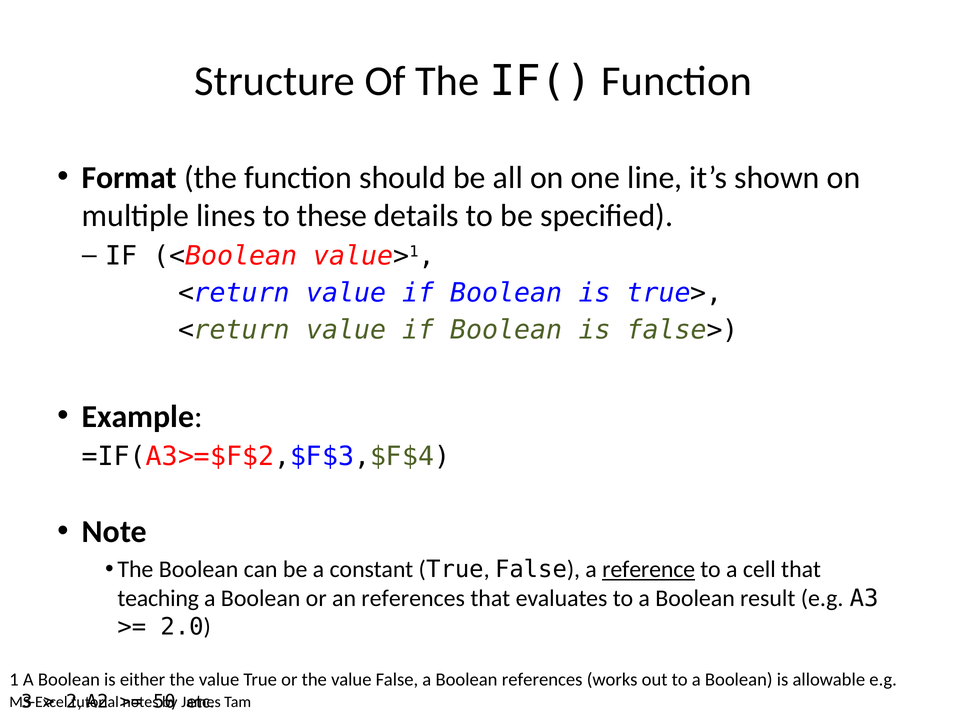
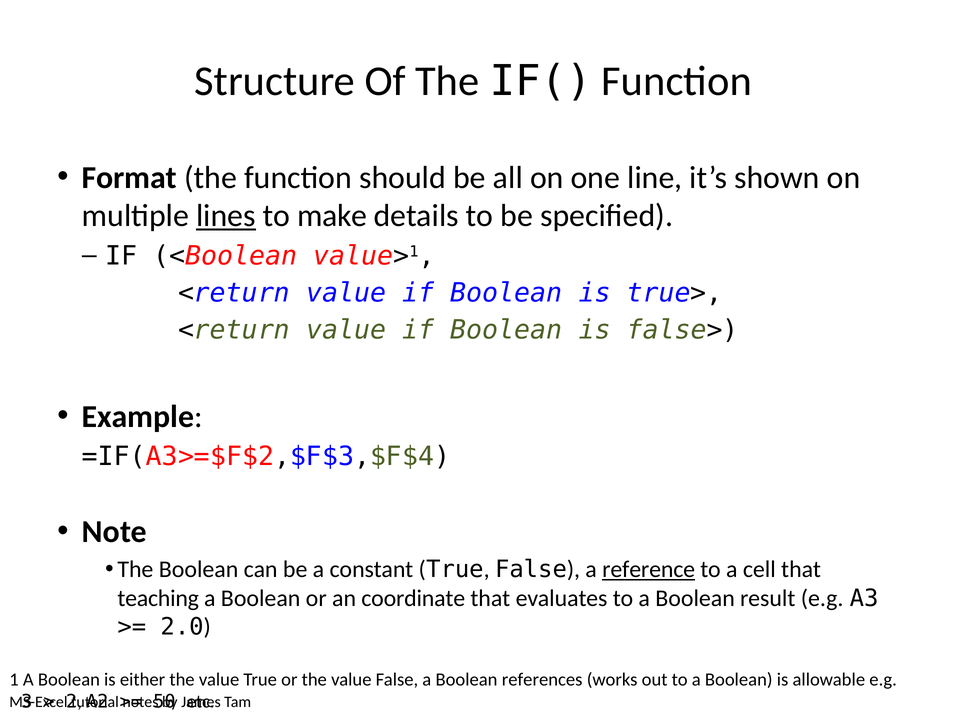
lines underline: none -> present (226, 216)
these: these -> make (332, 216)
an references: references -> coordinate (413, 598)
